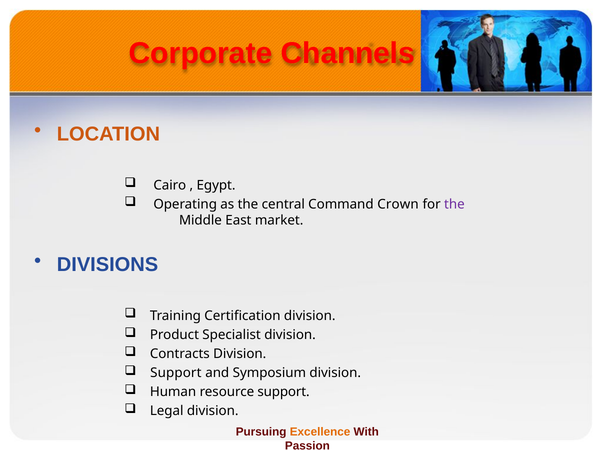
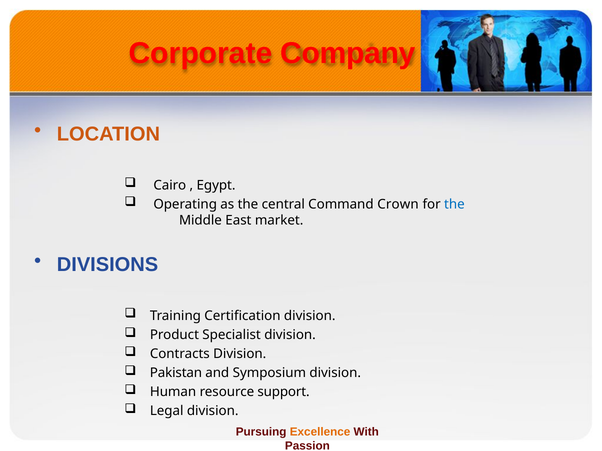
Channels: Channels -> Company (348, 53)
the colour: purple -> blue (454, 204)
Support: Support -> Pakistan (176, 373)
